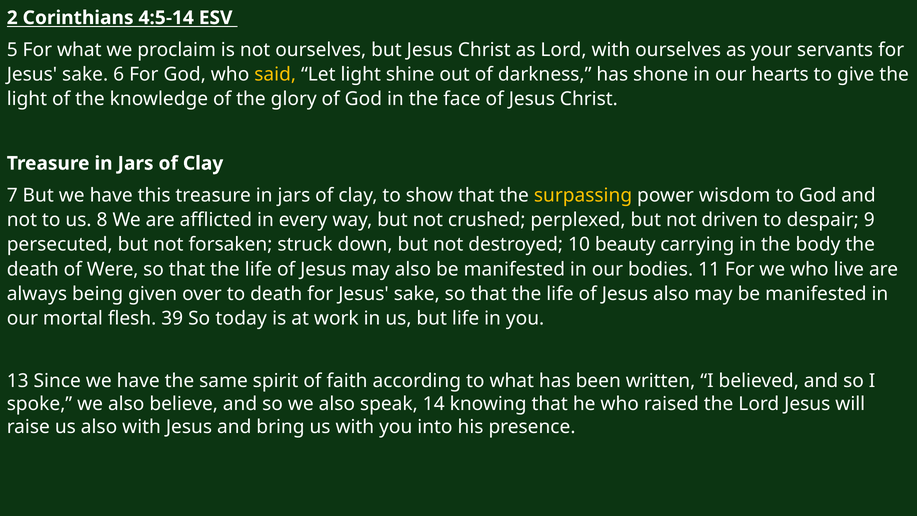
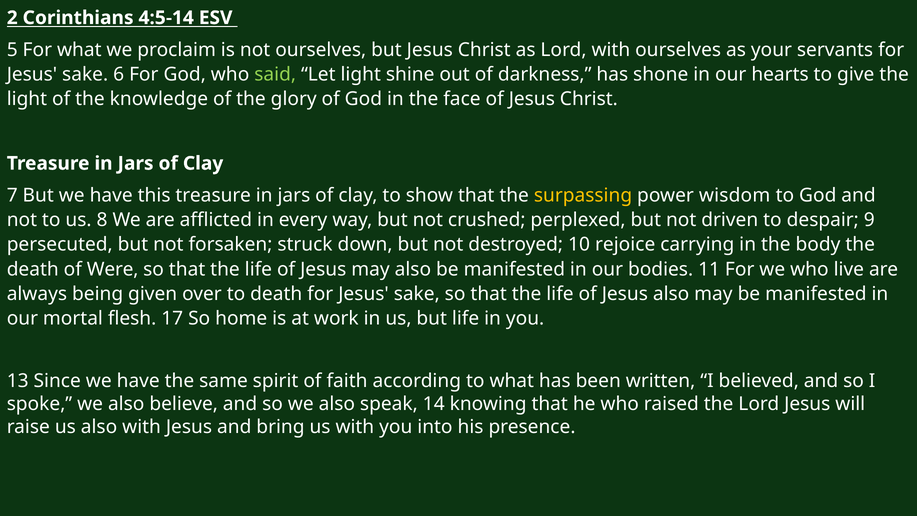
said colour: yellow -> light green (275, 74)
beauty: beauty -> rejoice (625, 245)
39: 39 -> 17 (172, 318)
today: today -> home (241, 318)
